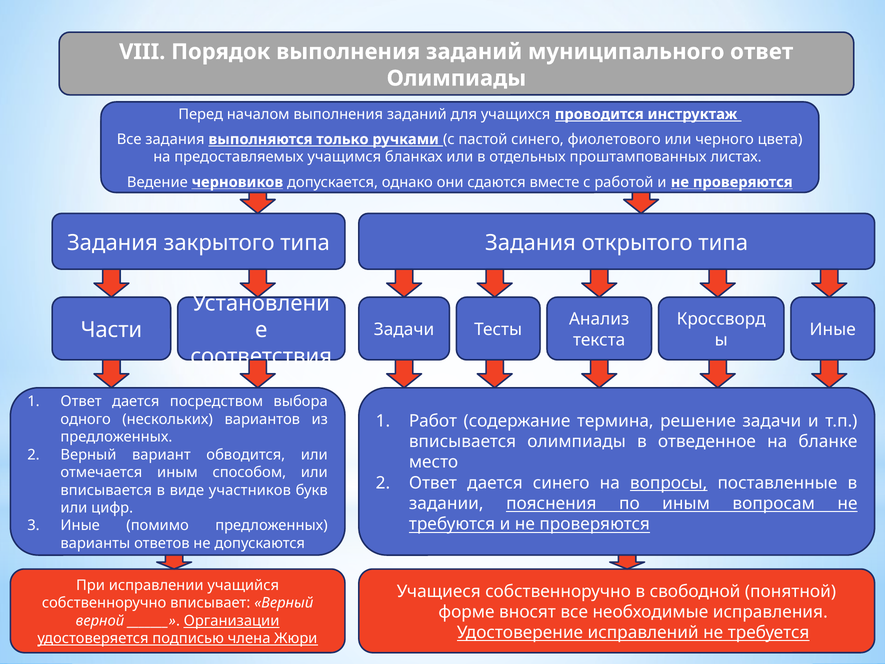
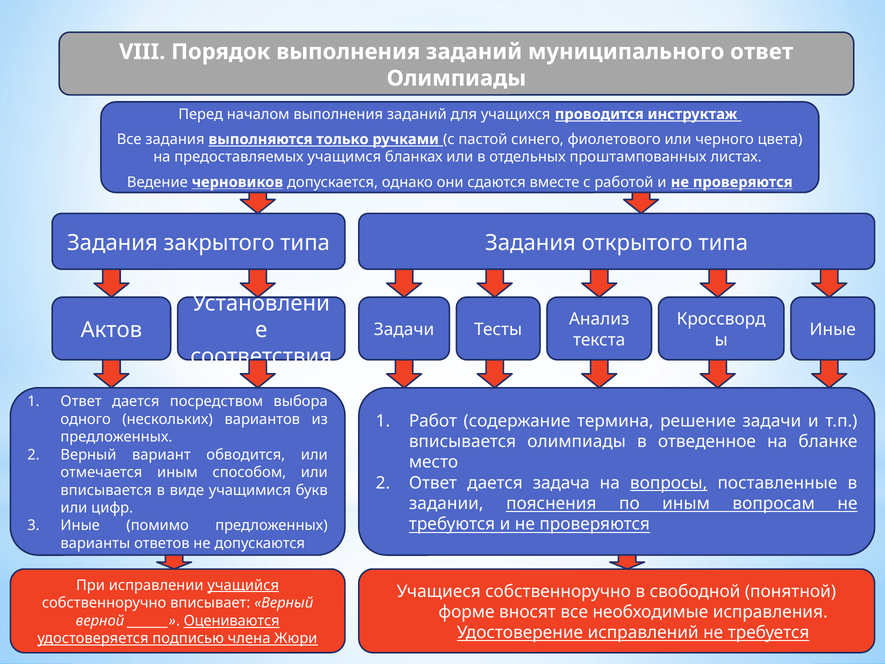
Части: Части -> Актов (111, 330)
дается синего: синего -> задача (561, 483)
участников: участников -> учащимися (250, 490)
учащийся underline: none -> present (243, 585)
Организации: Организации -> Оцениваются (232, 620)
